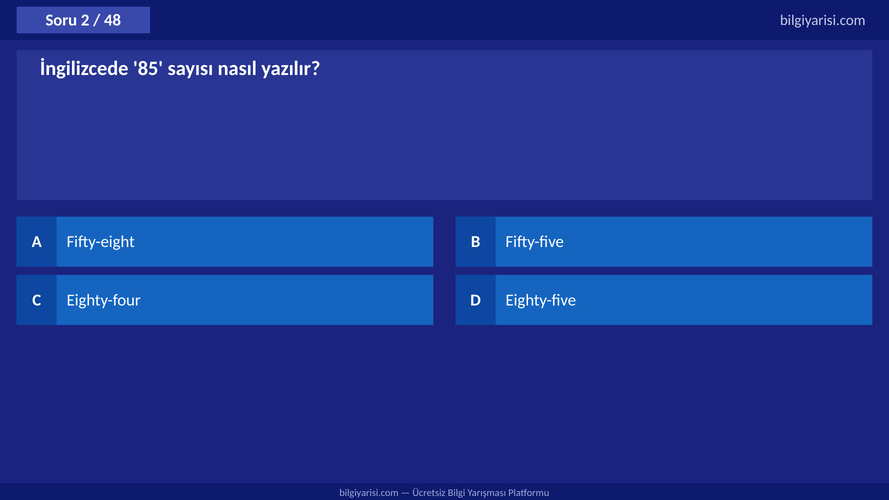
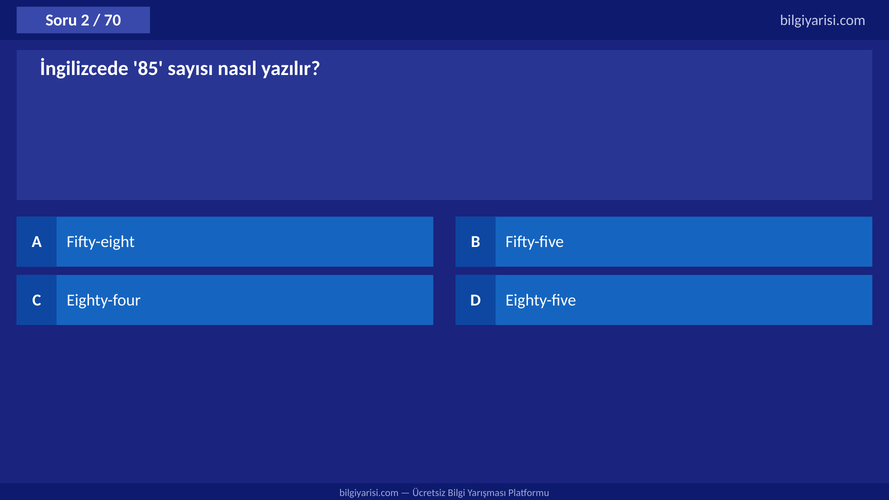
48: 48 -> 70 (113, 20)
